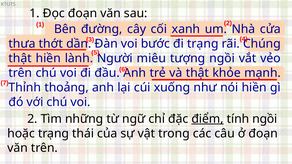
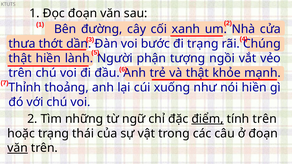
miêu: miêu -> phận (151, 58)
tính ngồi: ngồi -> trên (265, 119)
văn underline: none -> present (18, 148)
